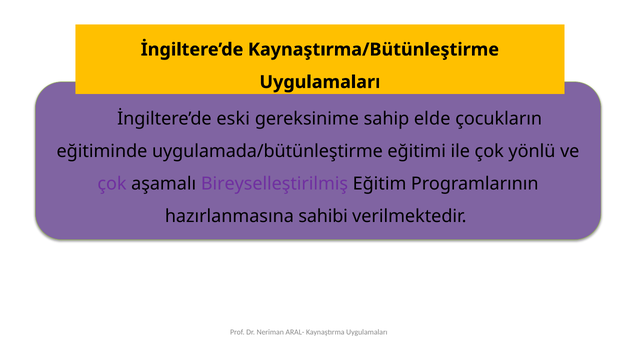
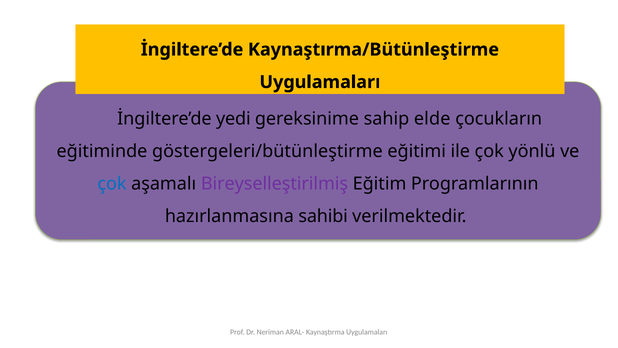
eski: eski -> yedi (233, 119)
uygulamada/bütünleştirme: uygulamada/bütünleştirme -> göstergeleri/bütünleştirme (267, 151)
çok colour: purple -> blue (112, 184)
